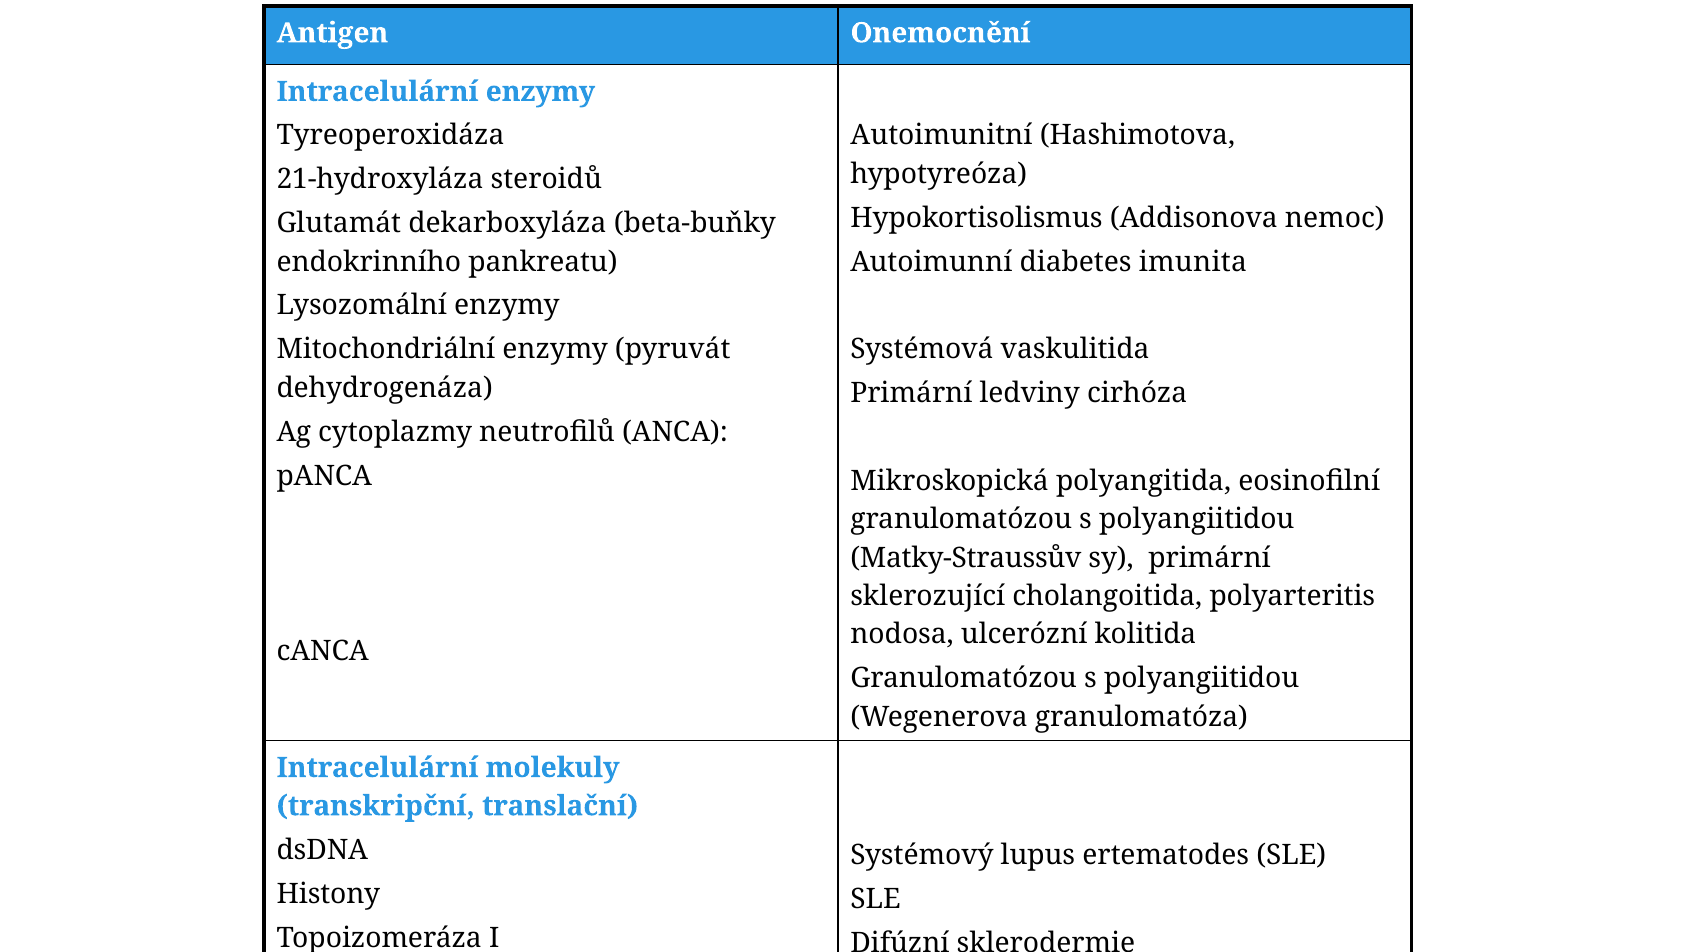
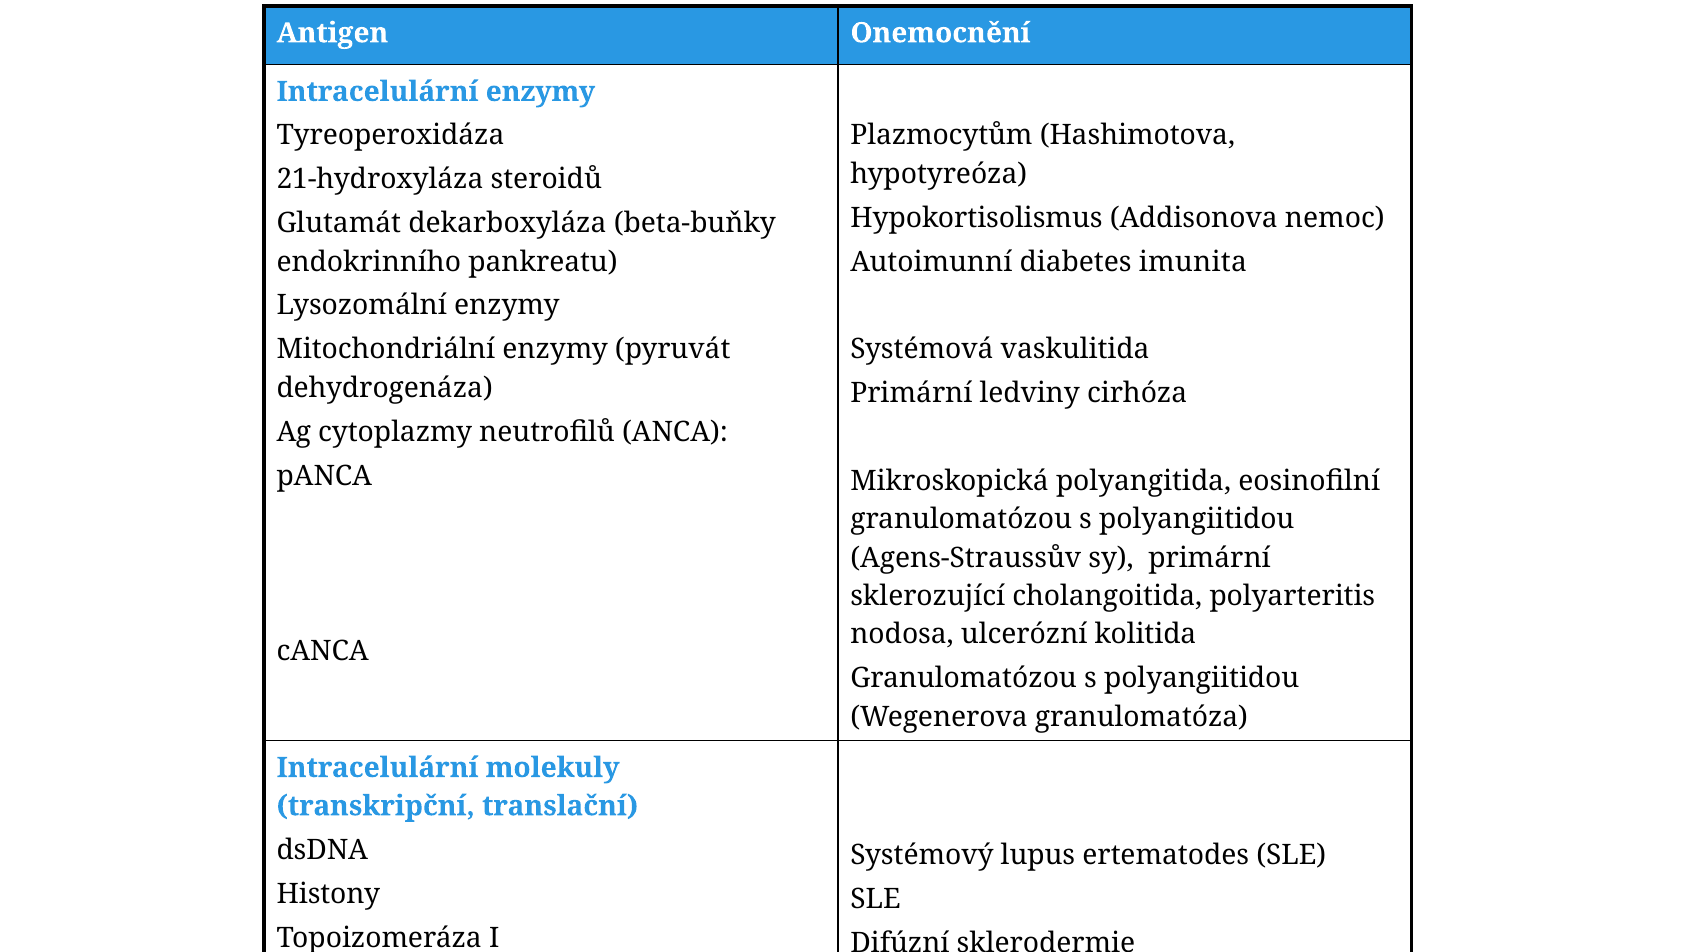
Autoimunitní: Autoimunitní -> Plazmocytům (942, 136)
Matky-Straussův: Matky-Straussův -> Agens-Straussův (966, 558)
